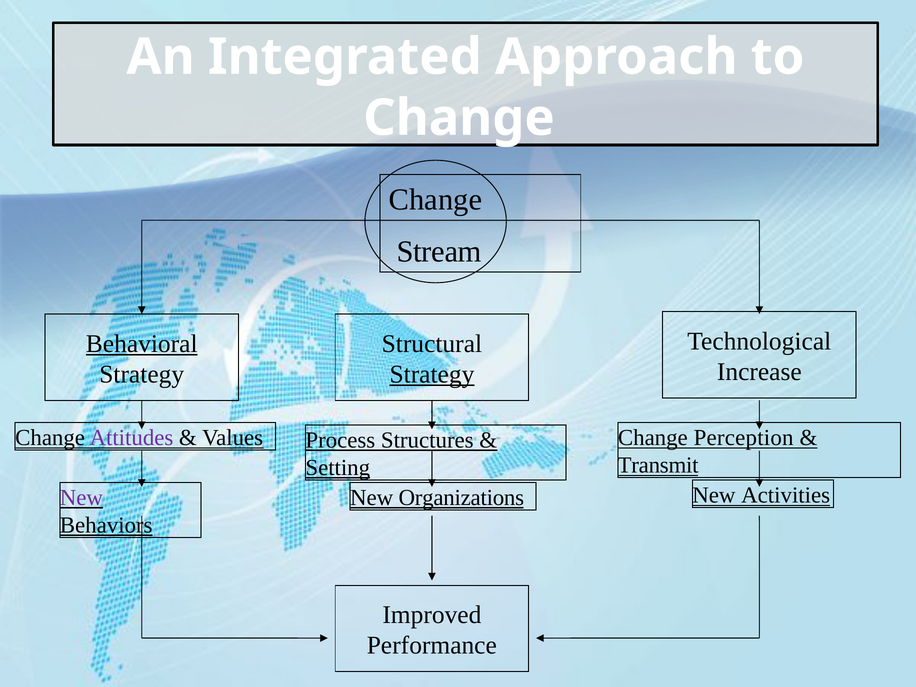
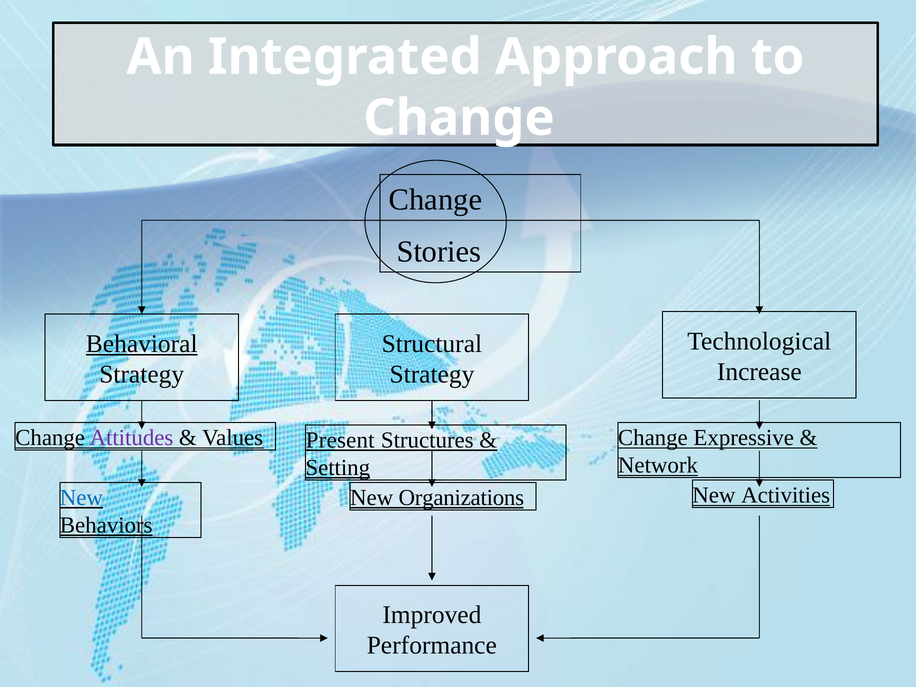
Stream: Stream -> Stories (439, 252)
Strategy underline: present -> none (432, 374)
Perception: Perception -> Expressive (744, 438)
Process: Process -> Present (340, 440)
Transmit: Transmit -> Network (658, 465)
New colour: purple -> blue (81, 498)
